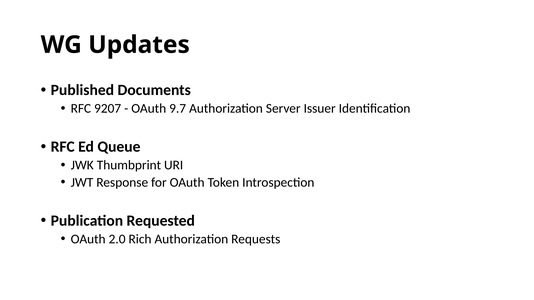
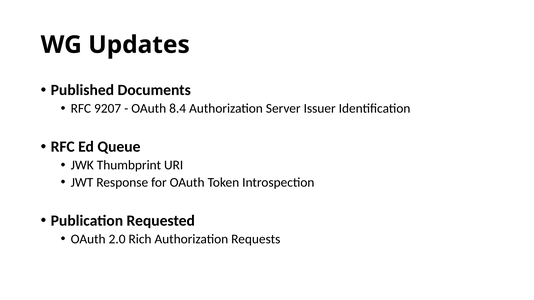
9.7: 9.7 -> 8.4 (178, 109)
